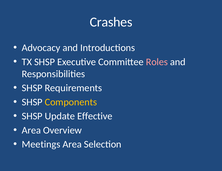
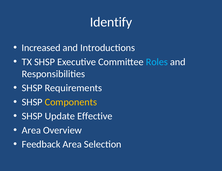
Crashes: Crashes -> Identify (111, 22)
Advocacy: Advocacy -> Increased (41, 48)
Roles colour: pink -> light blue (157, 62)
Meetings: Meetings -> Feedback (41, 145)
